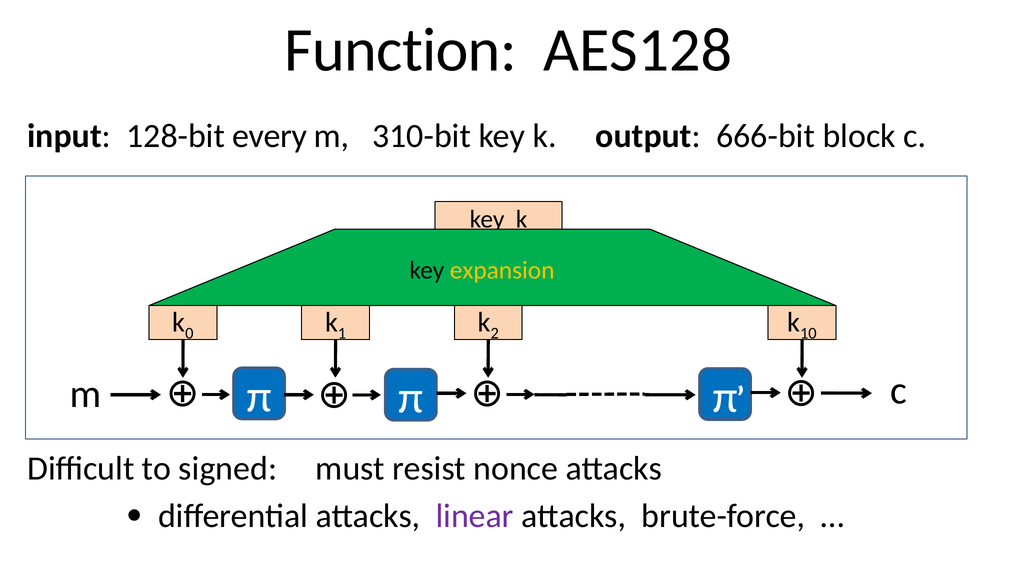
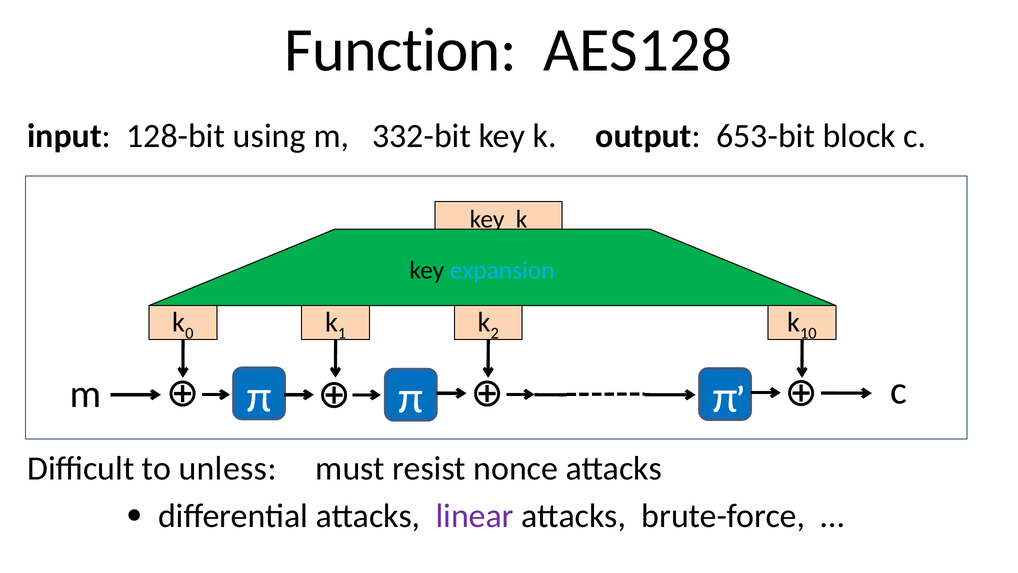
every: every -> using (269, 136)
310-bit: 310-bit -> 332-bit (422, 136)
666-bit: 666-bit -> 653-bit (766, 136)
expansion colour: yellow -> light blue (502, 270)
signed: signed -> unless (228, 468)
